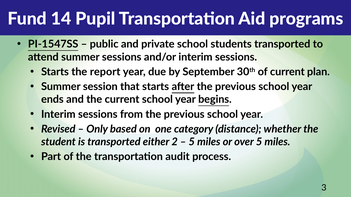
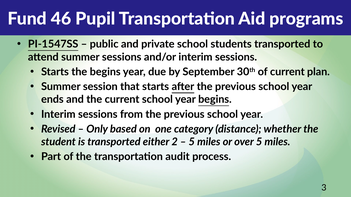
14: 14 -> 46 (61, 19)
the report: report -> begins (105, 72)
